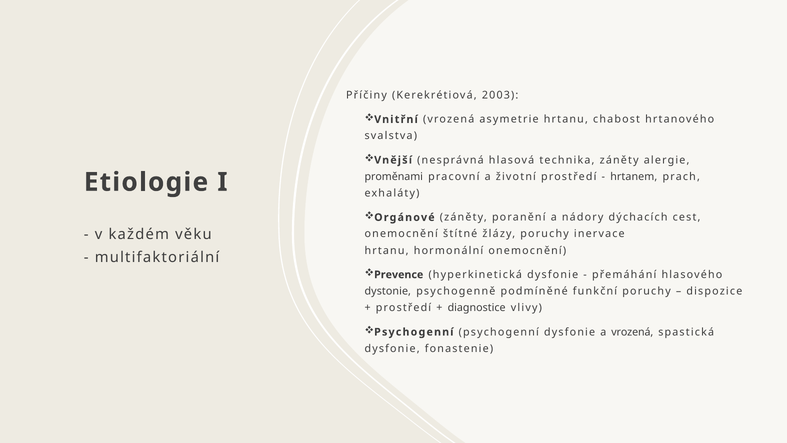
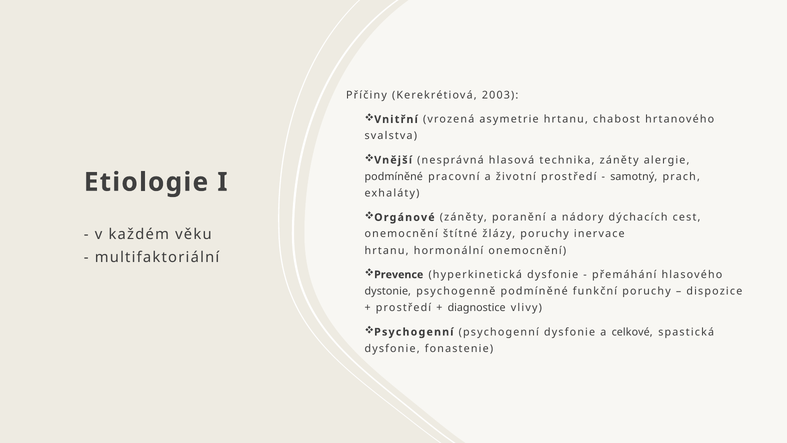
proměnami: proměnami -> podmíněné (394, 177)
hrtanem: hrtanem -> samotný (634, 177)
a vrozená: vrozená -> celkové (632, 332)
